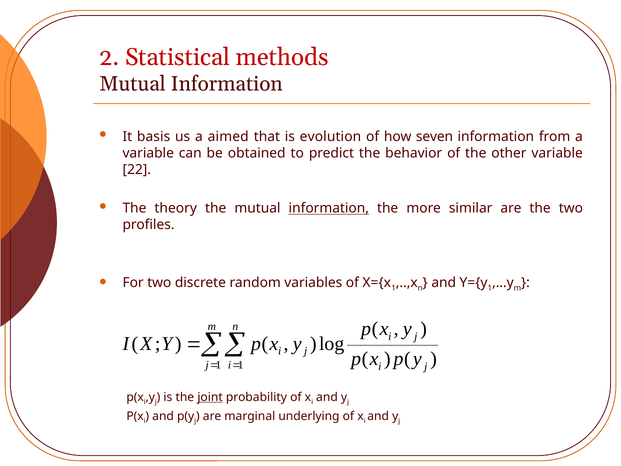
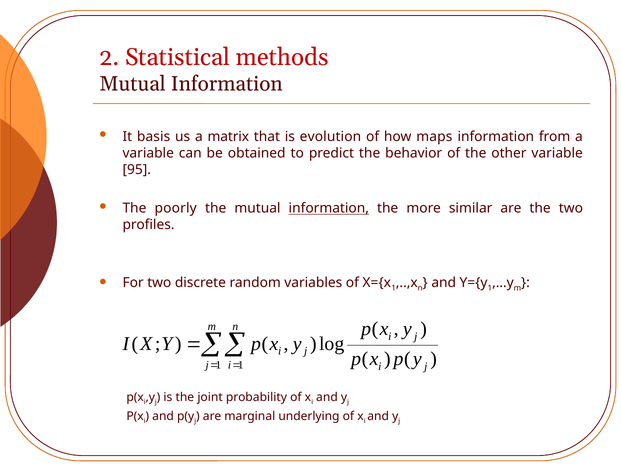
aimed: aimed -> matrix (228, 136)
seven: seven -> maps (434, 136)
22: 22 -> 95 (137, 170)
theory: theory -> poorly (176, 208)
joint underline: present -> none (210, 397)
